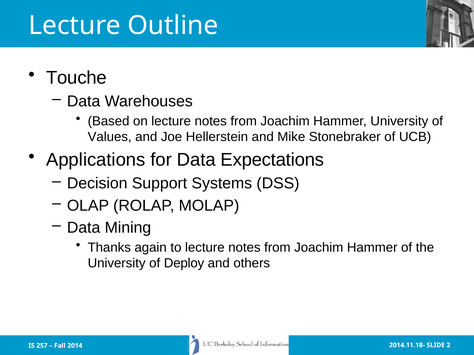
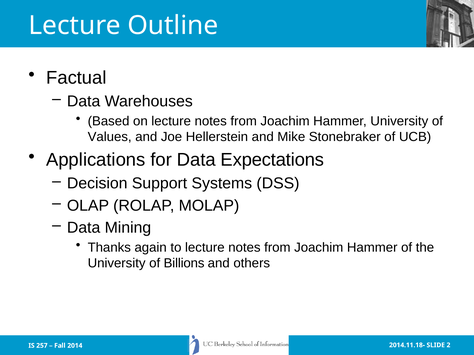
Touche: Touche -> Factual (76, 78)
Deploy: Deploy -> Billions (184, 263)
